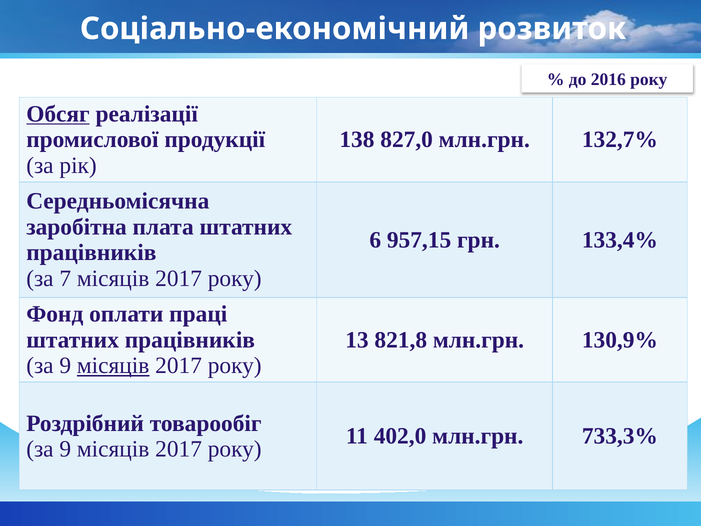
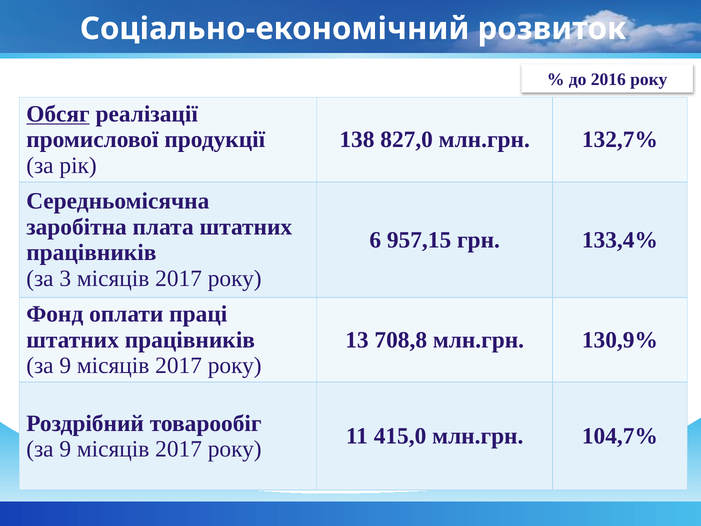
7: 7 -> 3 (65, 278)
821,8: 821,8 -> 708,8 (401, 340)
місяців underline: present -> none (113, 366)
402,0: 402,0 -> 415,0 (400, 436)
733,3%: 733,3% -> 104,7% (620, 436)
